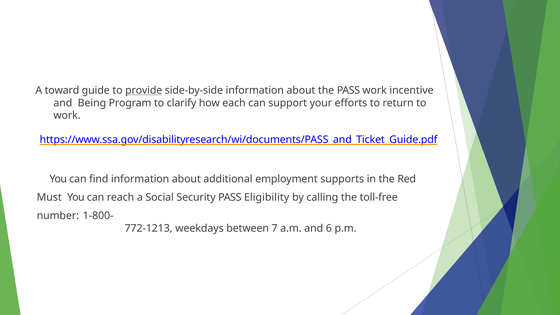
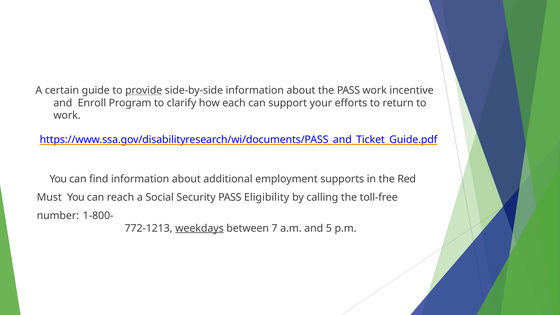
toward: toward -> certain (62, 90)
Being: Being -> Enroll (92, 103)
weekdays underline: none -> present (199, 228)
6: 6 -> 5 (329, 228)
